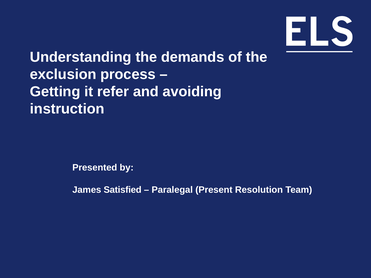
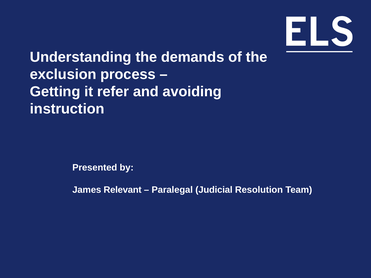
Satisfied: Satisfied -> Relevant (123, 190)
Present: Present -> Judicial (214, 190)
